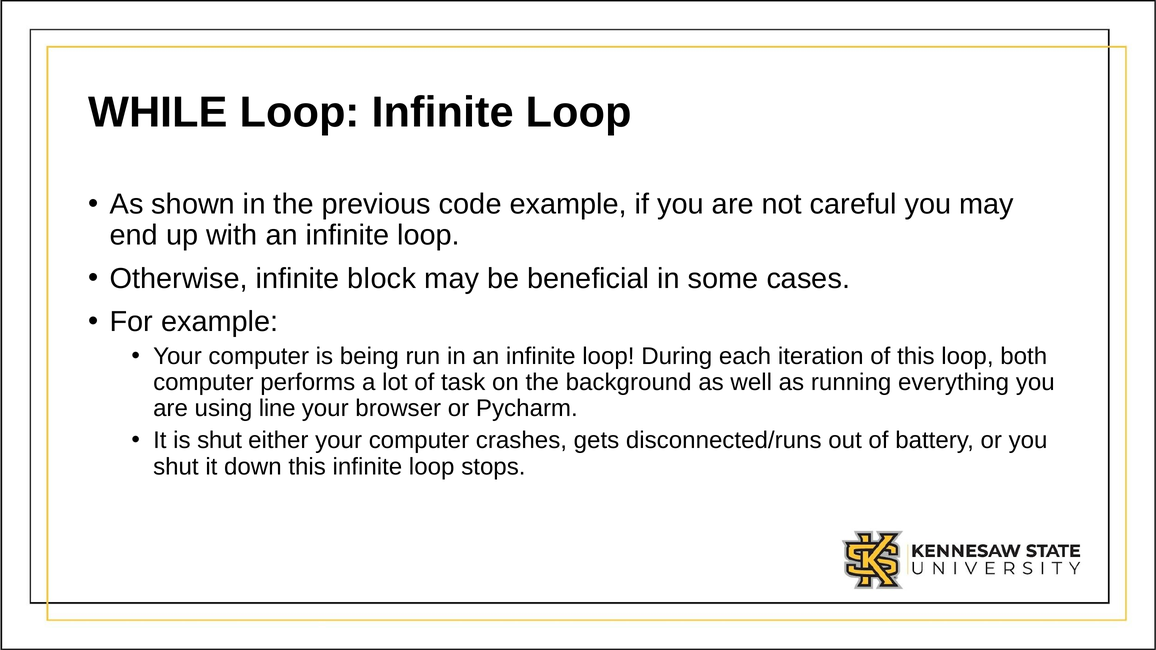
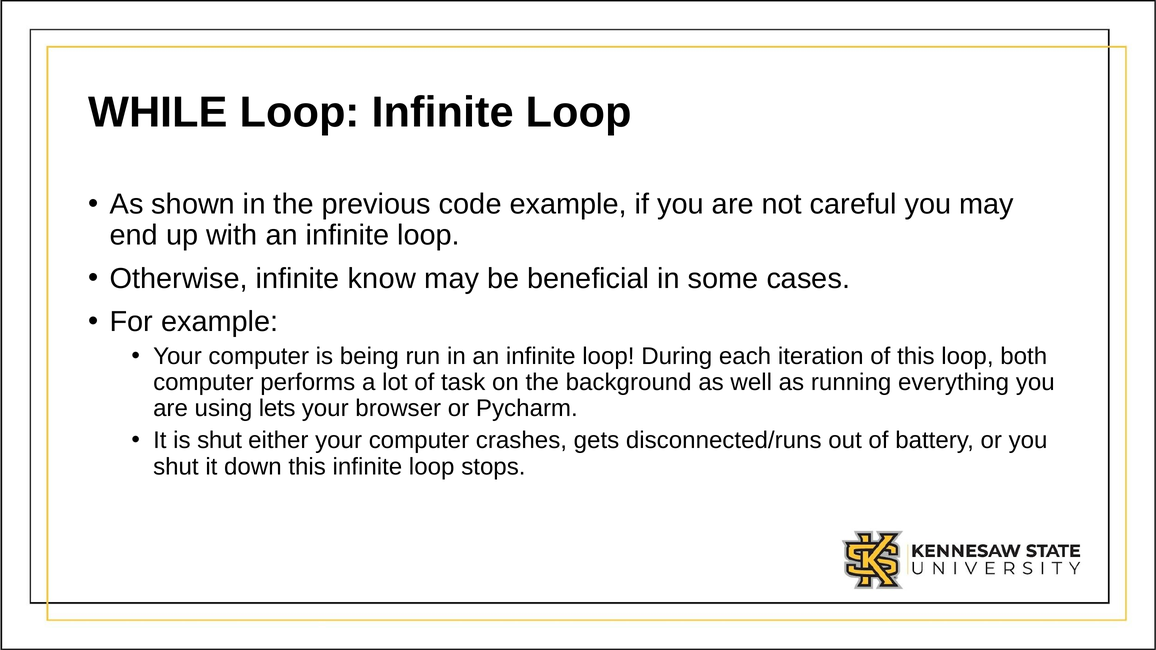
block: block -> know (382, 279)
line: line -> lets (277, 409)
